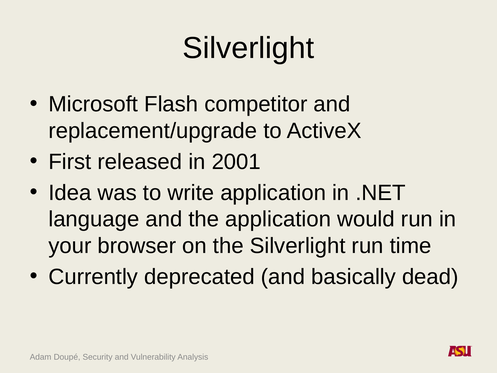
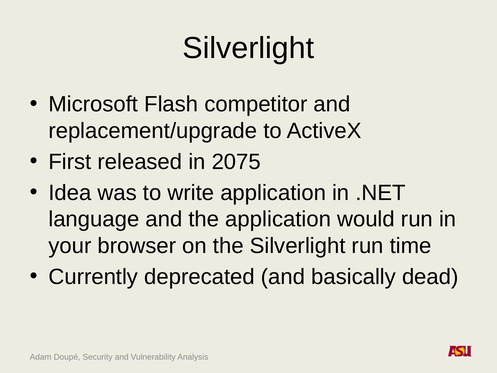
2001: 2001 -> 2075 (236, 162)
